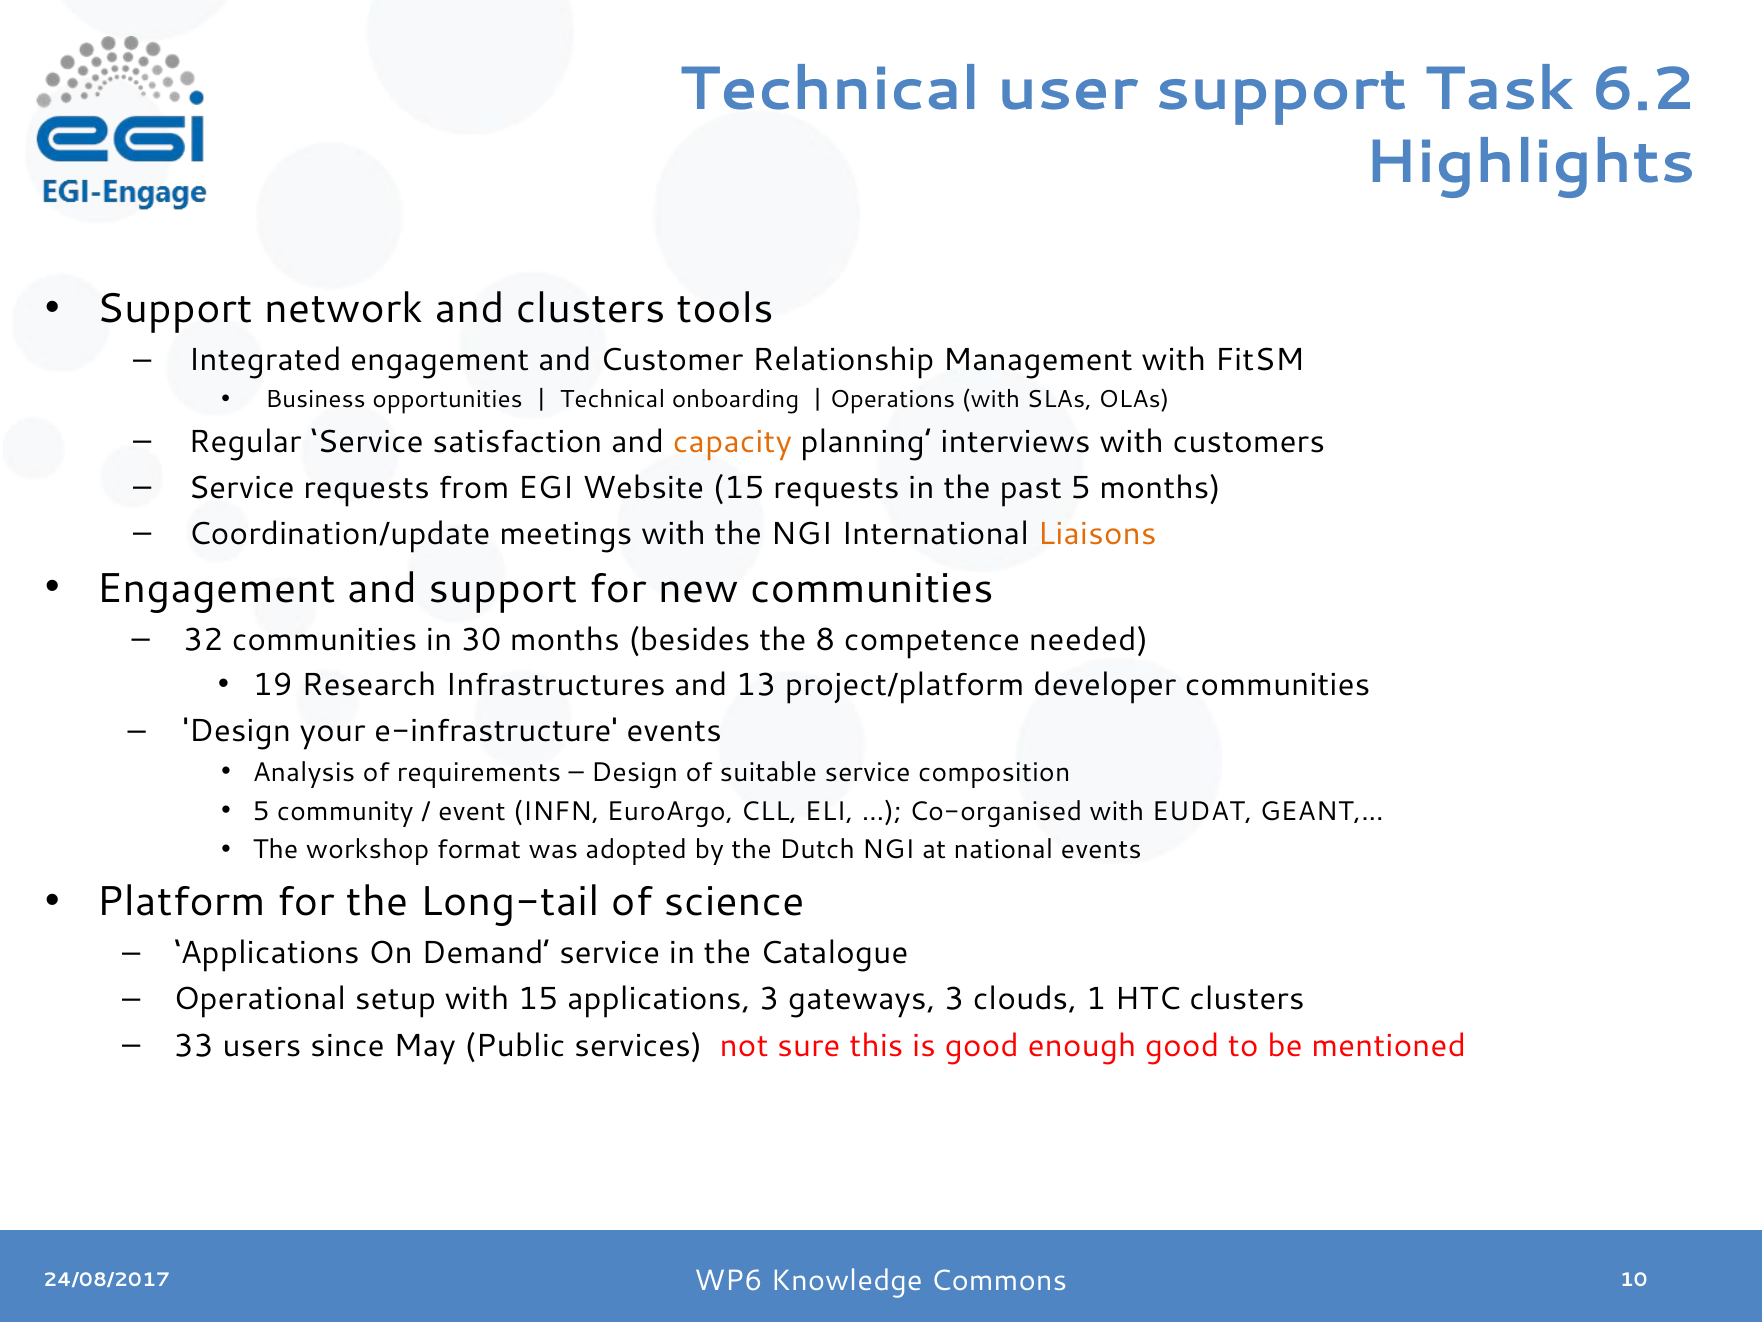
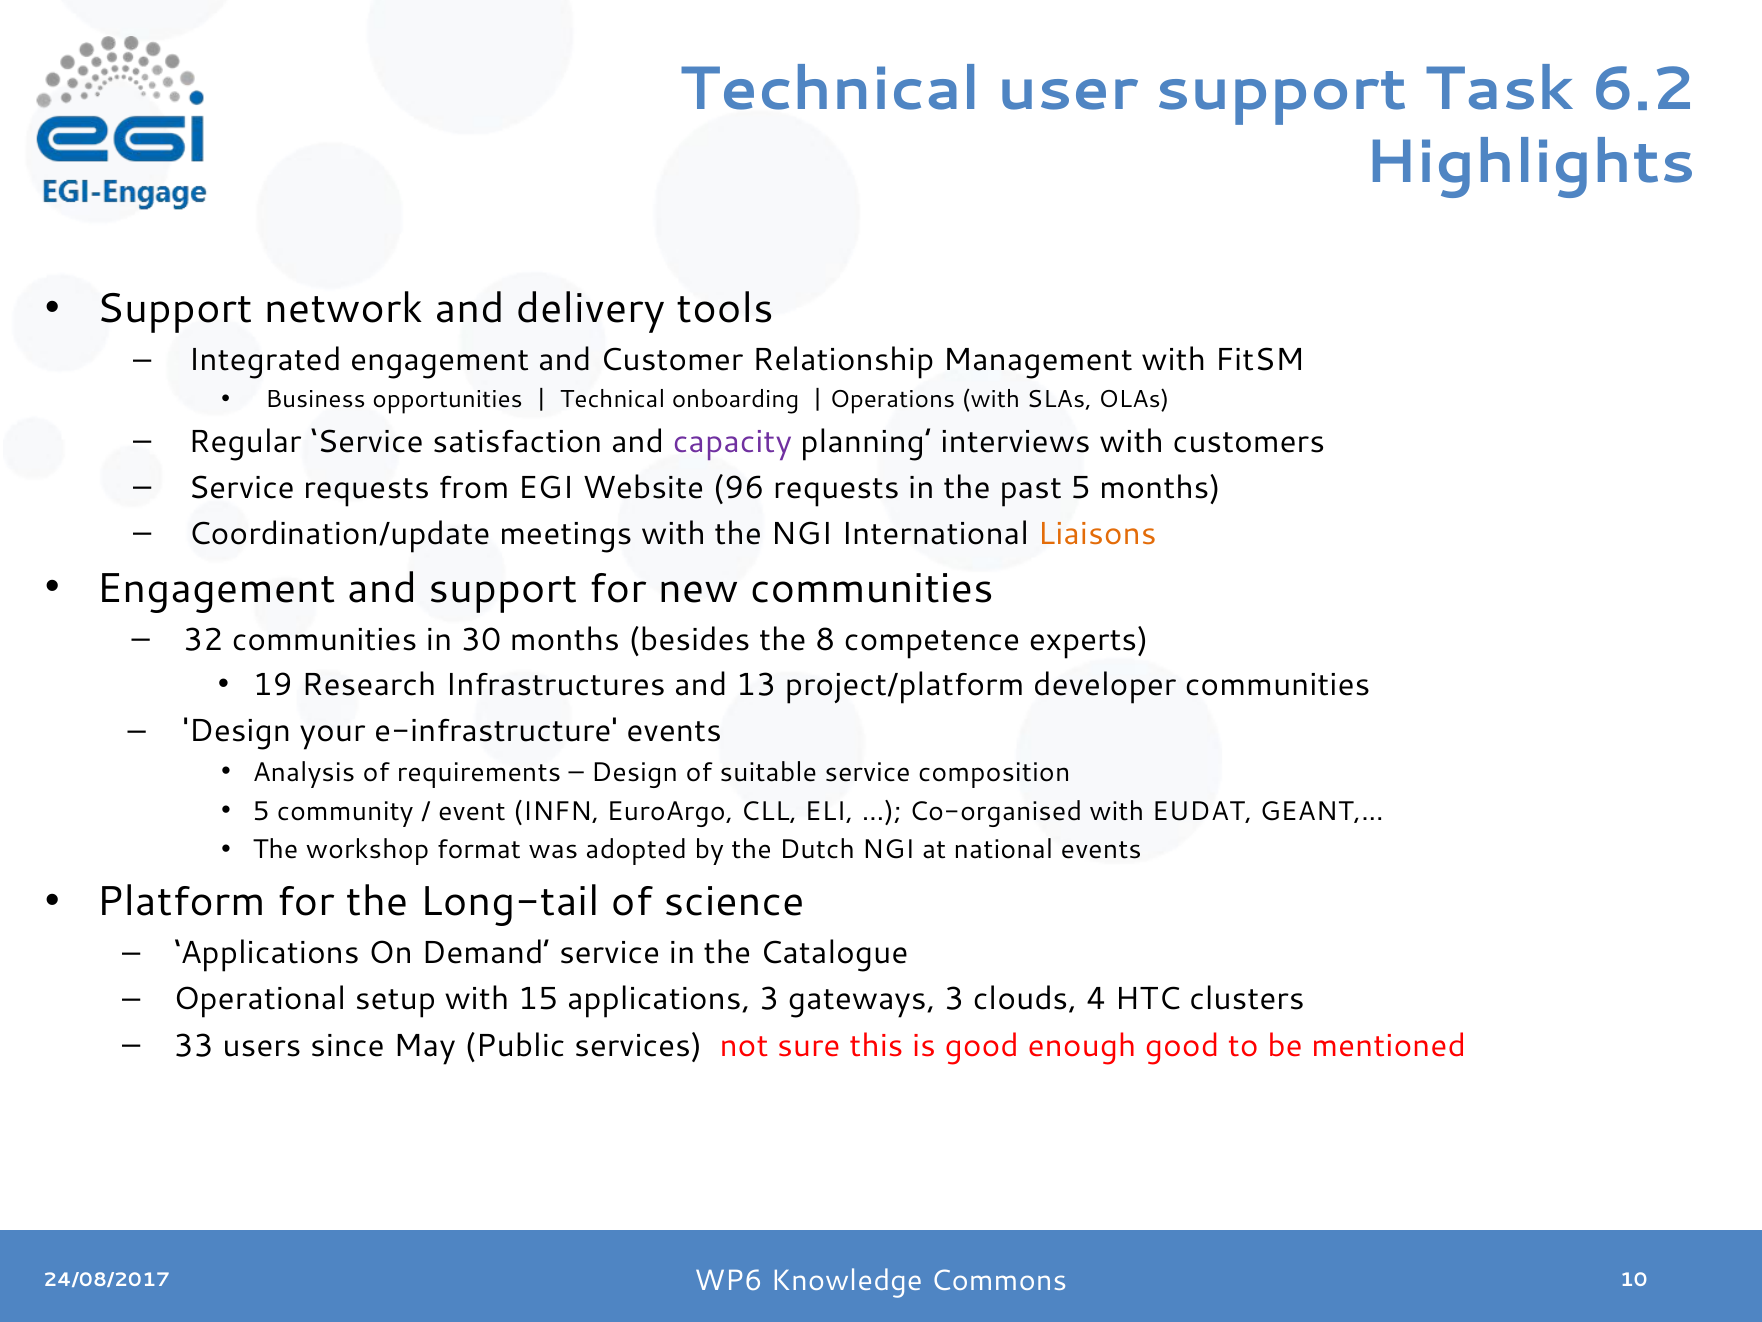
and clusters: clusters -> delivery (591, 309)
capacity colour: orange -> purple (732, 442)
Website 15: 15 -> 96 (739, 488)
needed: needed -> experts (1089, 639)
1: 1 -> 4 (1096, 999)
